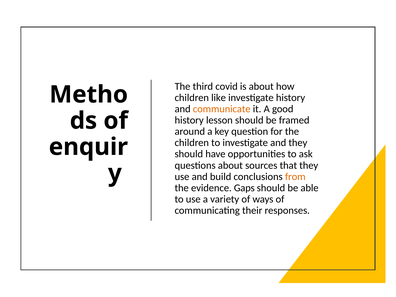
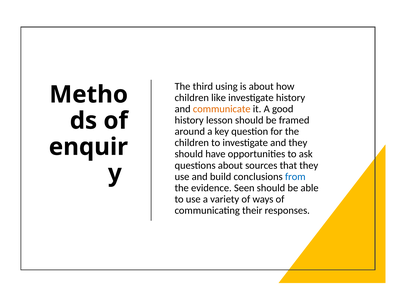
covid: covid -> using (227, 86)
from colour: orange -> blue (295, 177)
Gaps: Gaps -> Seen (244, 188)
